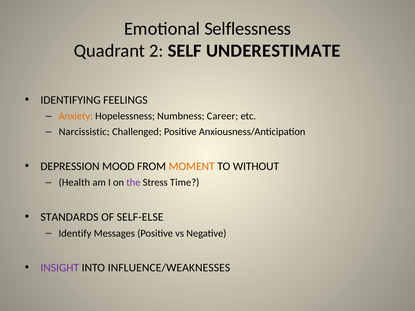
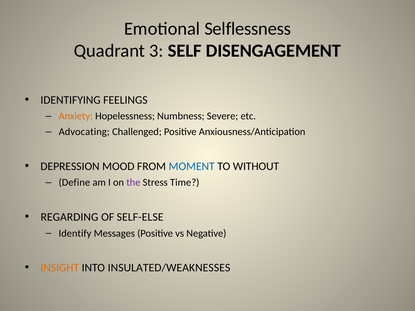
2: 2 -> 3 (156, 51)
UNDERESTIMATE: UNDERESTIMATE -> DISENGAGEMENT (273, 51)
Career: Career -> Severe (223, 116)
Narcissistic: Narcissistic -> Advocating (84, 132)
MOMENT colour: orange -> blue (192, 166)
Health: Health -> Define (74, 183)
STANDARDS: STANDARDS -> REGARDING (69, 217)
INSIGHT colour: purple -> orange (60, 268)
INFLUENCE/WEAKNESSES: INFLUENCE/WEAKNESSES -> INSULATED/WEAKNESSES (169, 268)
